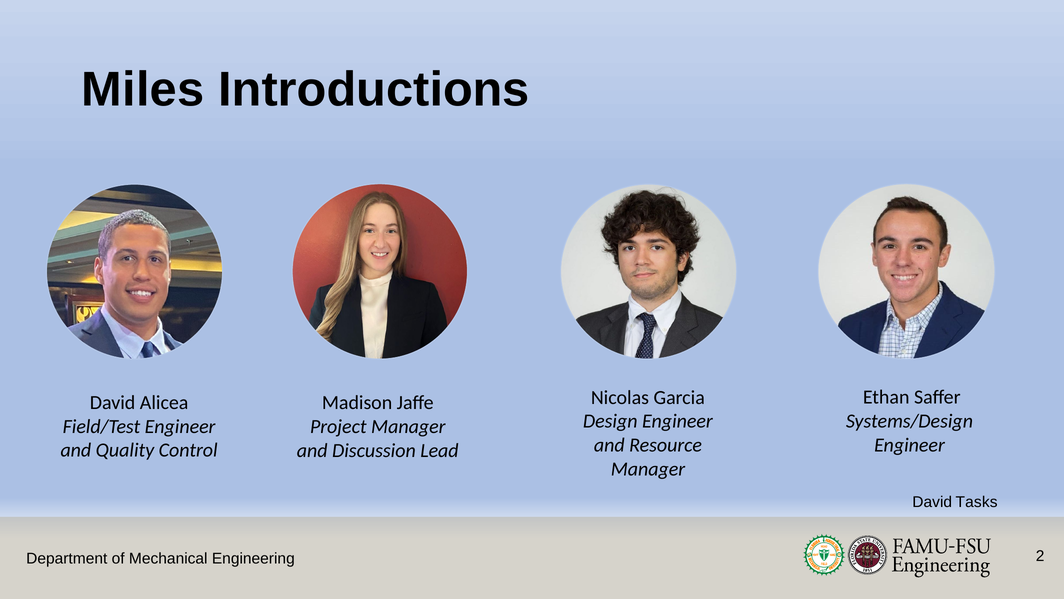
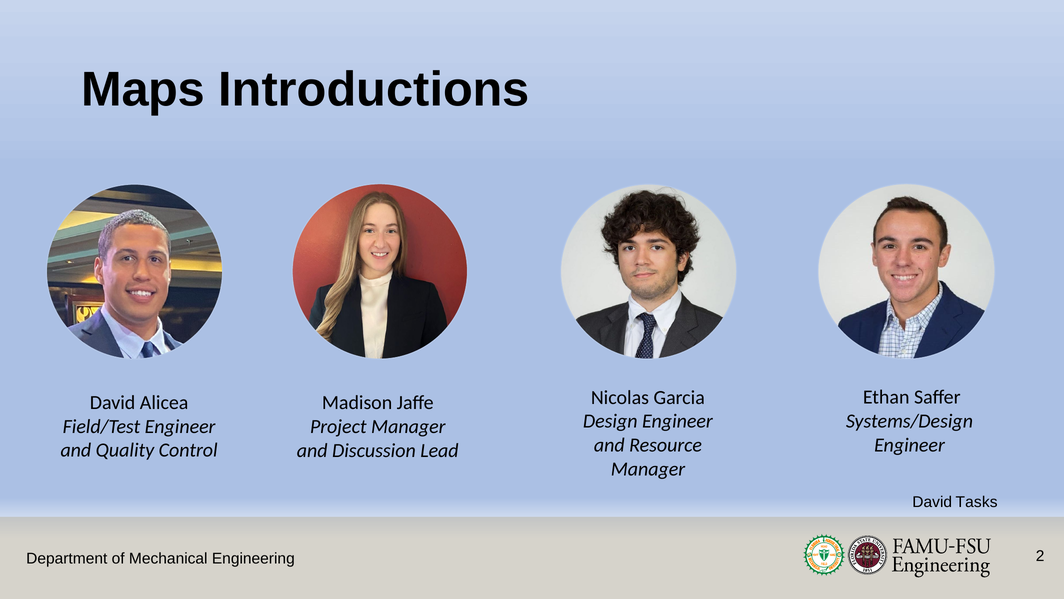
Miles: Miles -> Maps (143, 89)
